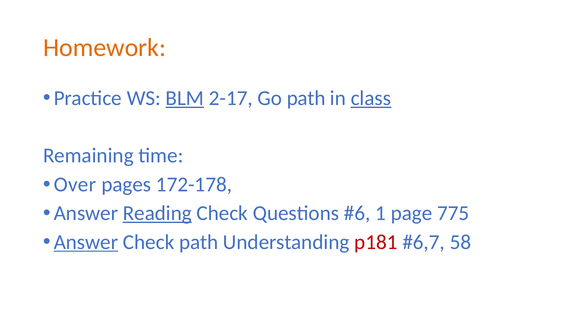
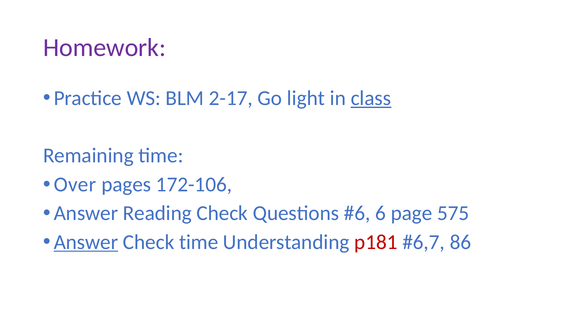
Homework colour: orange -> purple (104, 47)
BLM underline: present -> none (185, 98)
Go path: path -> light (306, 98)
172-178: 172-178 -> 172-106 (194, 184)
Reading underline: present -> none (157, 213)
1: 1 -> 6 (381, 213)
775: 775 -> 575 (453, 213)
Check path: path -> time (199, 242)
58: 58 -> 86 (460, 242)
